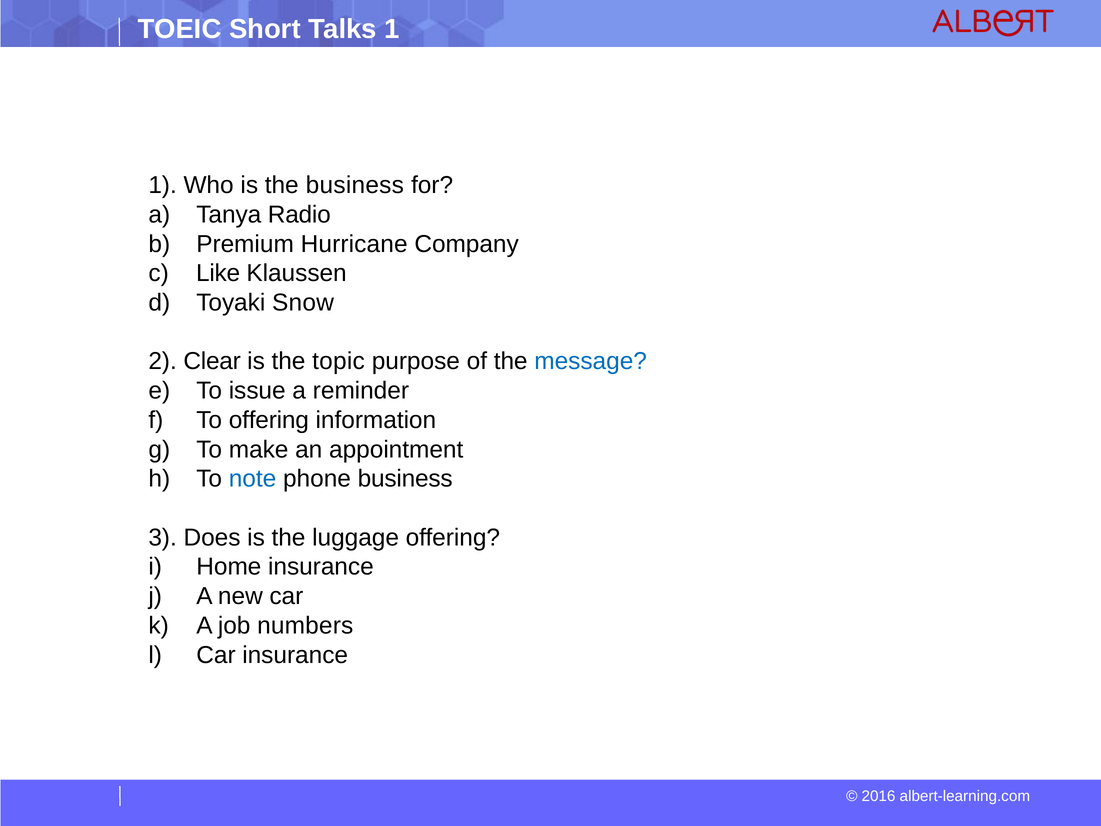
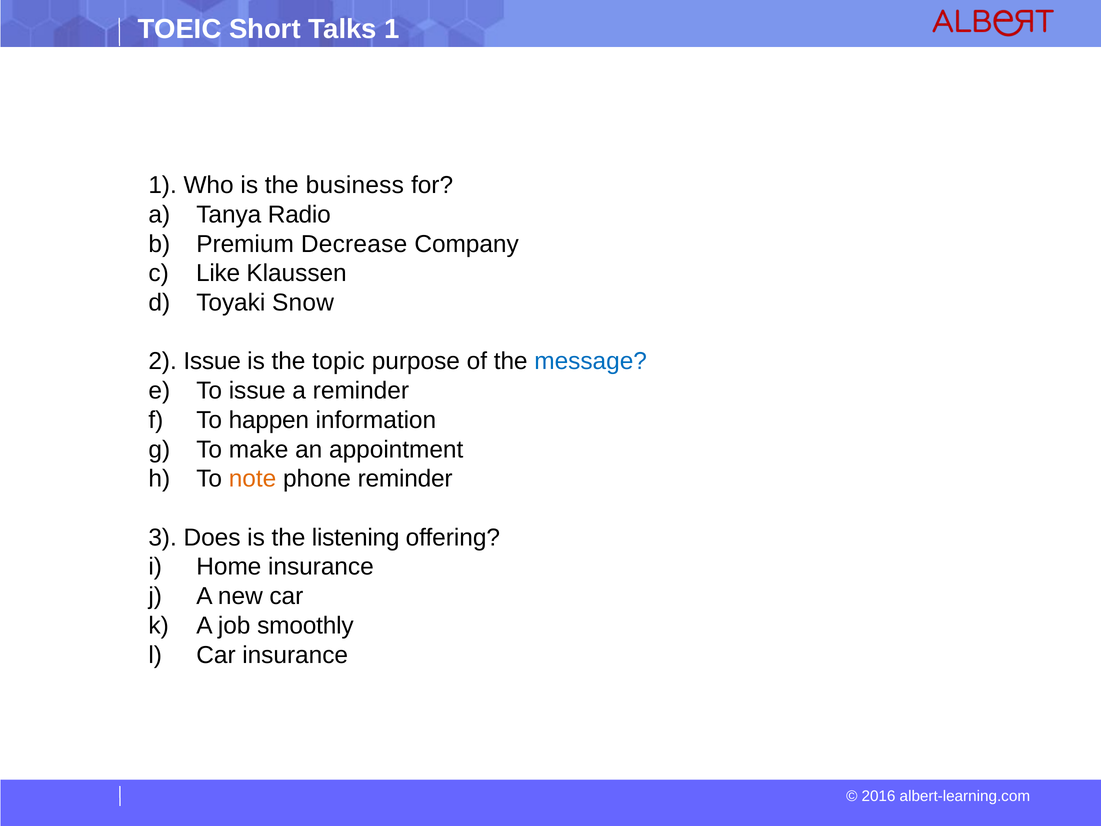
Hurricane: Hurricane -> Decrease (354, 244)
2 Clear: Clear -> Issue (212, 361)
To offering: offering -> happen (269, 420)
note colour: blue -> orange (253, 479)
phone business: business -> reminder (405, 479)
luggage: luggage -> listening (356, 537)
numbers: numbers -> smoothly (305, 625)
